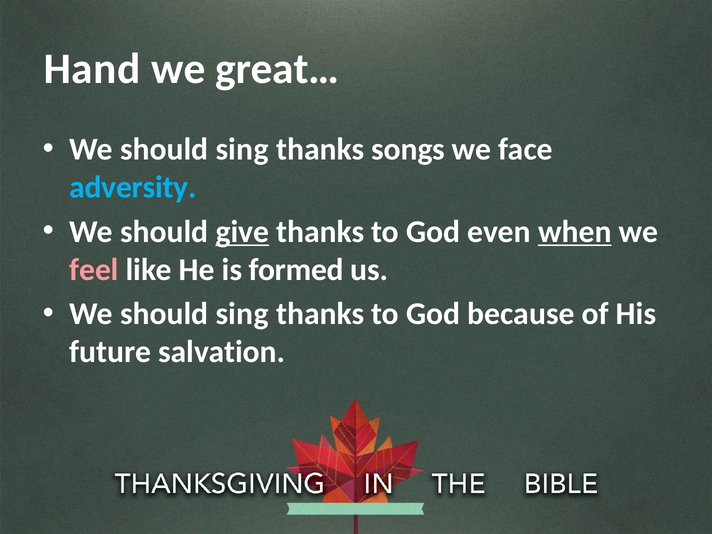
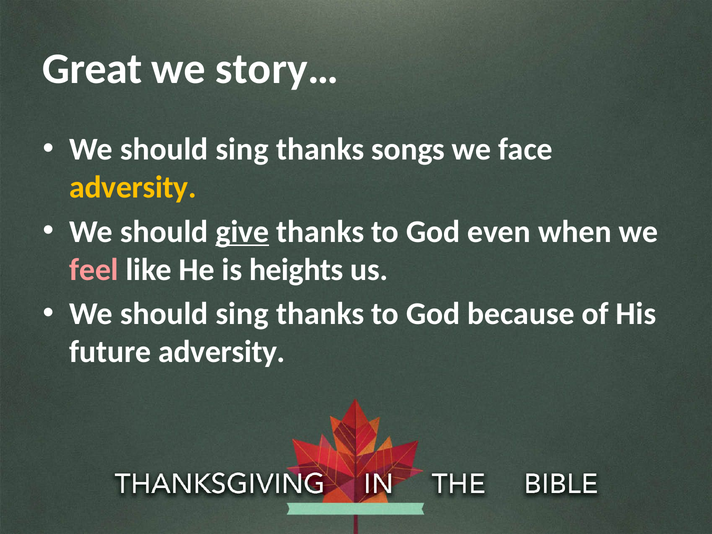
Hand: Hand -> Great (92, 69)
great…: great… -> story… (277, 69)
adversity colour: light blue -> yellow (133, 187)
when underline: present -> none (575, 232)
formed: formed -> heights (296, 270)
future salvation: salvation -> adversity (222, 352)
